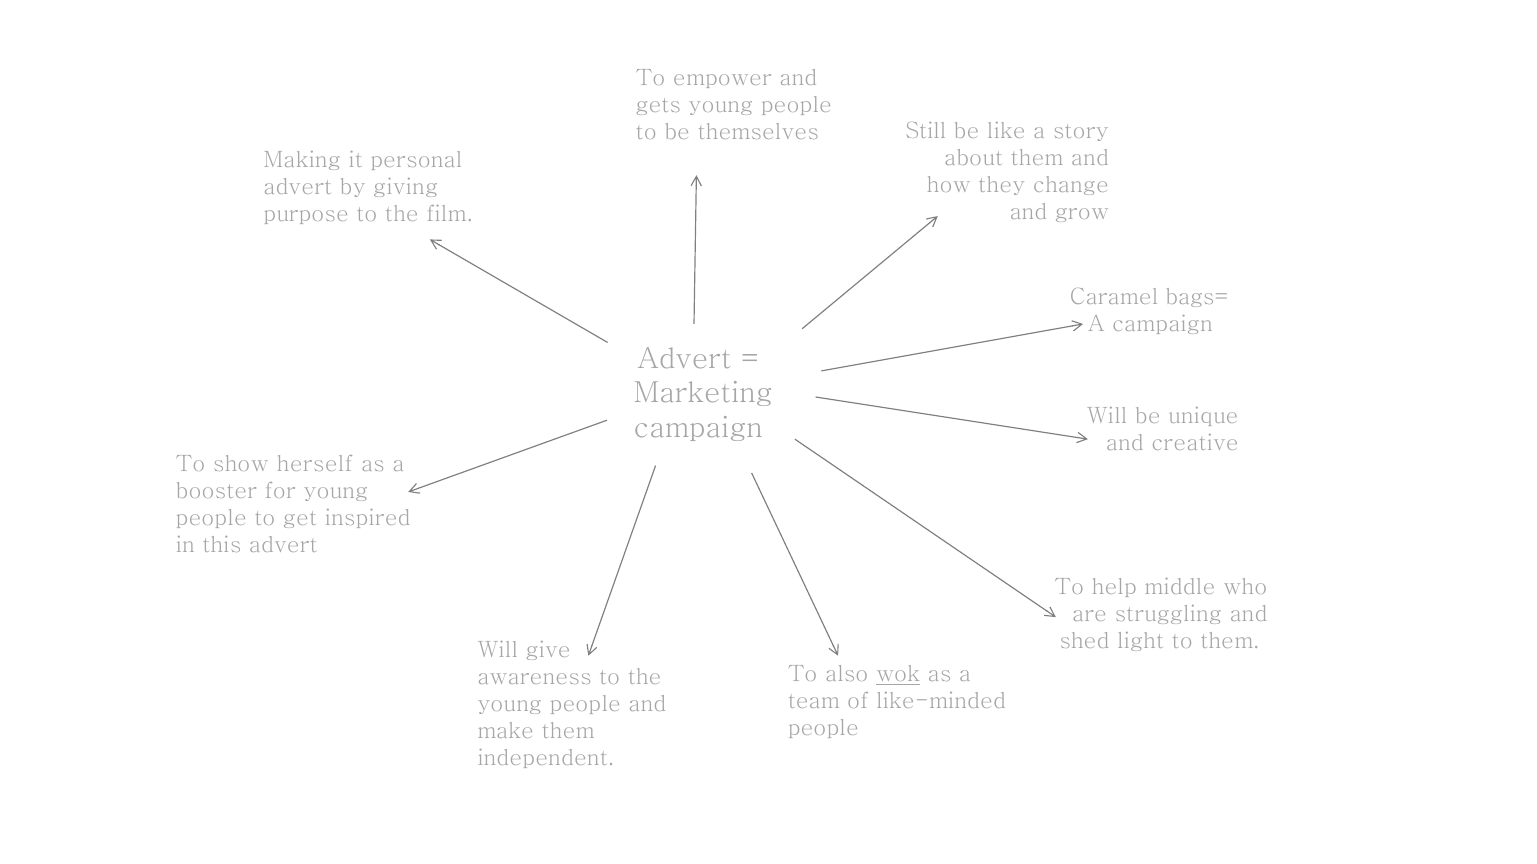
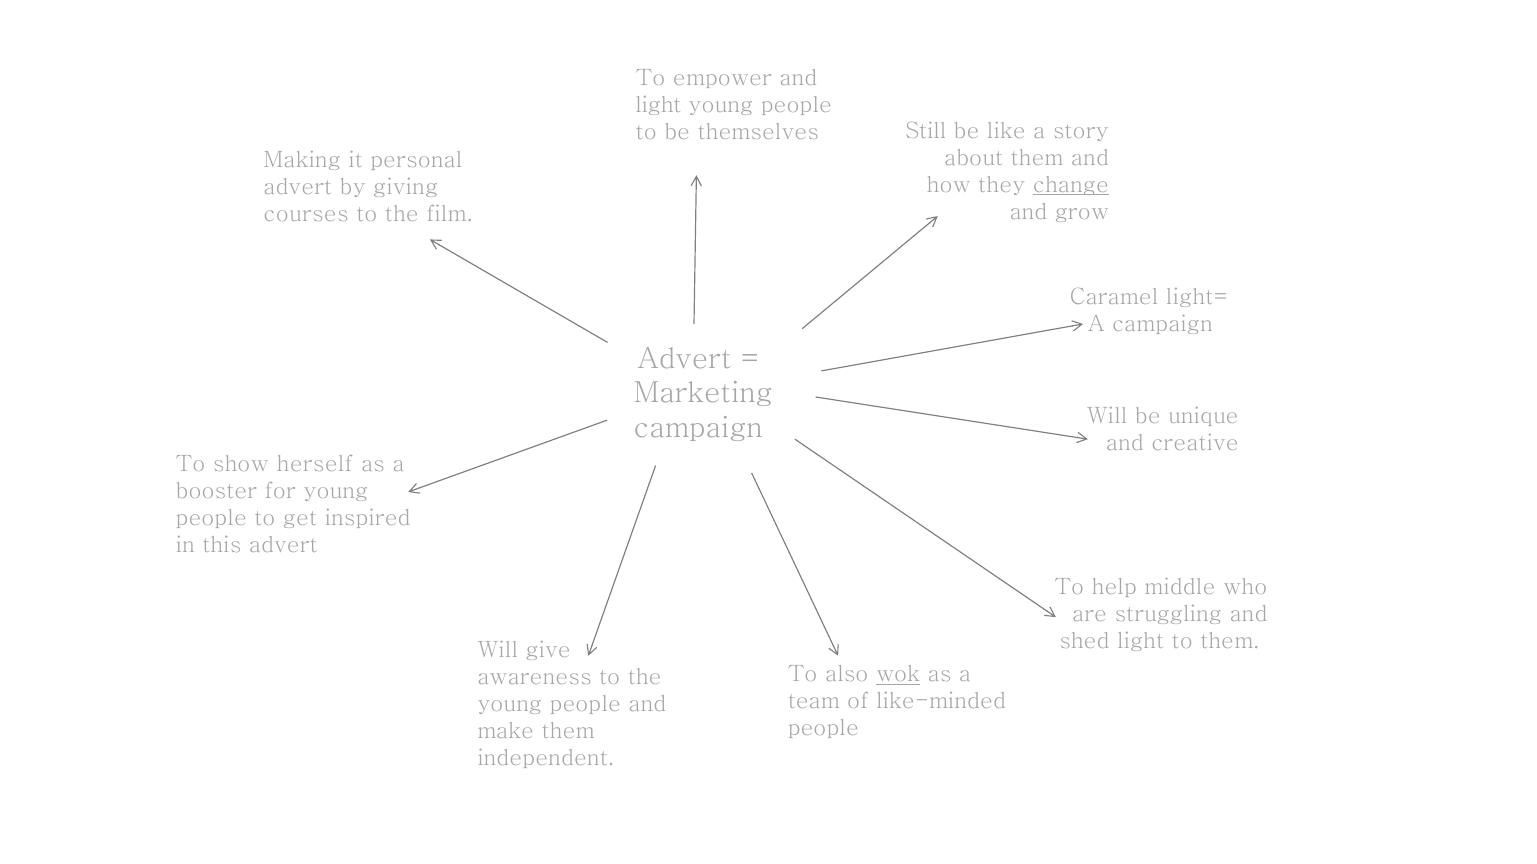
gets: gets -> light (658, 105)
change underline: none -> present (1071, 185)
purpose: purpose -> courses (306, 214)
bags=: bags= -> light= (1197, 297)
